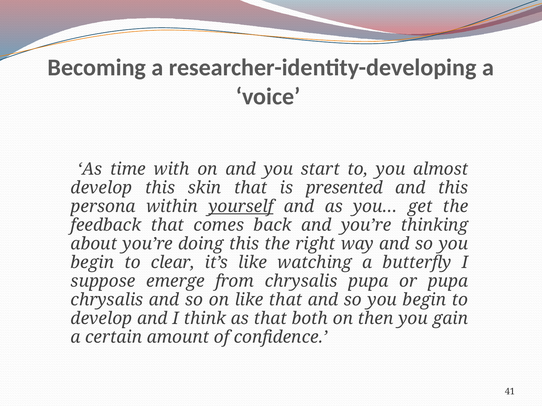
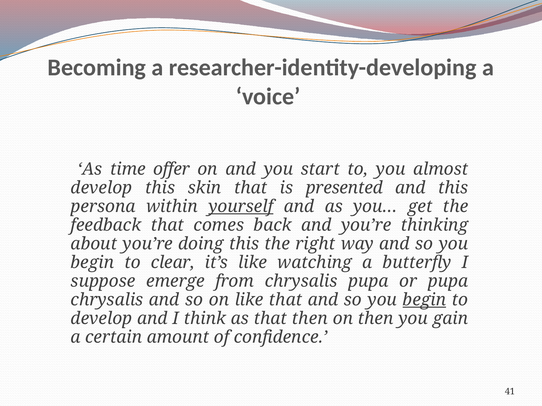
with: with -> offer (172, 169)
begin underline: none -> present (424, 300)
that both: both -> then (310, 319)
